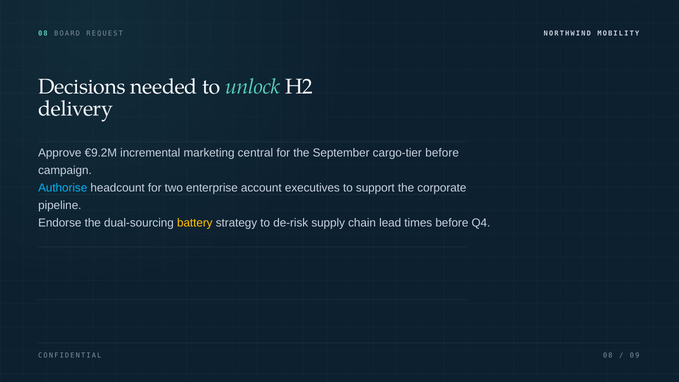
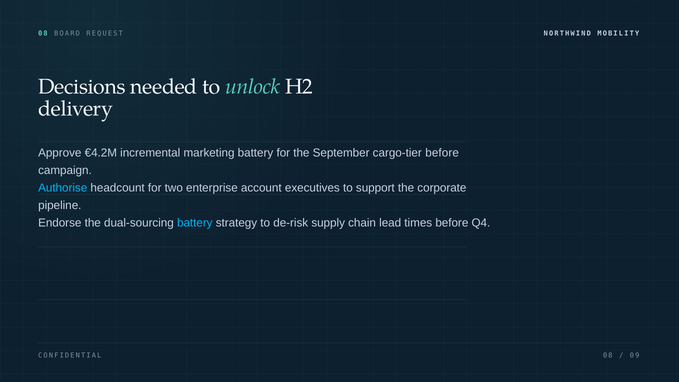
€9.2M: €9.2M -> €4.2M (101, 153)
marketing central: central -> battery (255, 153)
battery colour: yellow -> light blue (195, 223)
